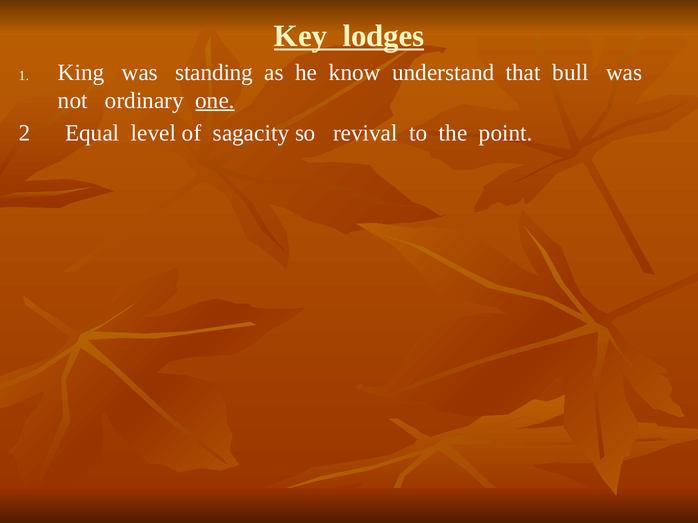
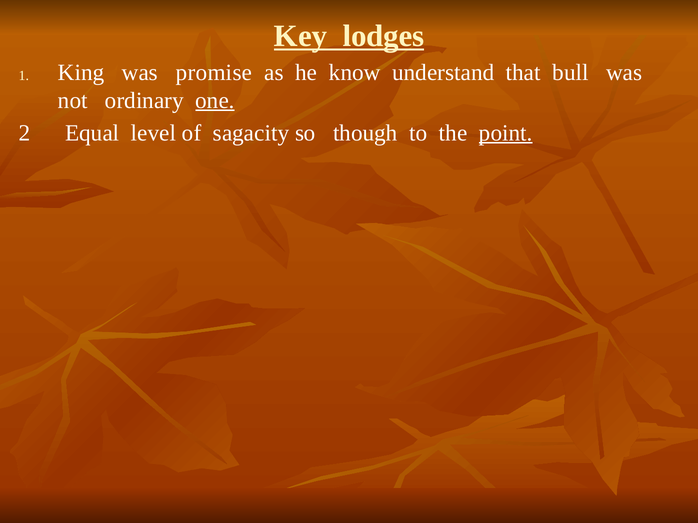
standing: standing -> promise (214, 73)
revival: revival -> though (365, 133)
point underline: none -> present (506, 133)
